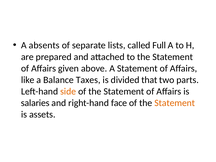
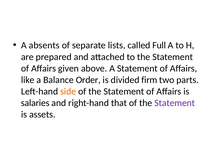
Taxes: Taxes -> Order (88, 80)
that: that -> firm (149, 80)
face: face -> that (119, 103)
Statement colour: orange -> purple (175, 103)
